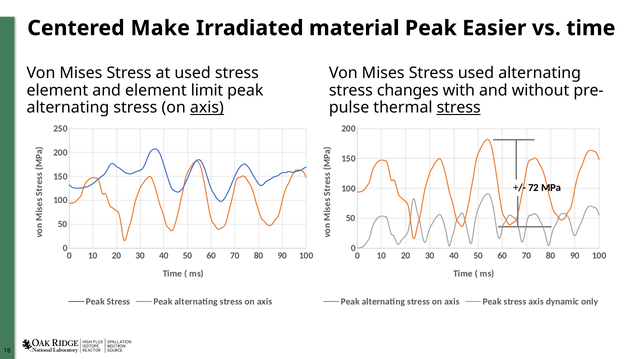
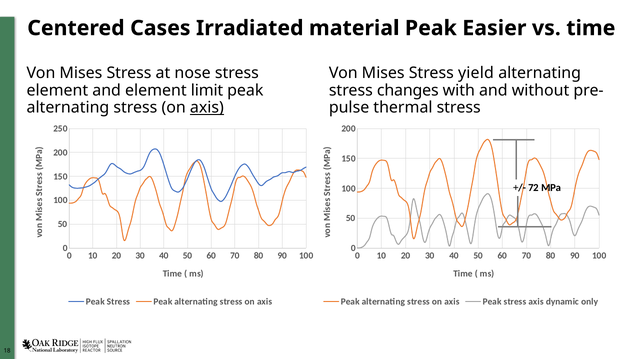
Make: Make -> Cases (160, 28)
at used: used -> nose (193, 73)
Stress used: used -> yield (476, 73)
stress underline: present -> none (459, 107)
